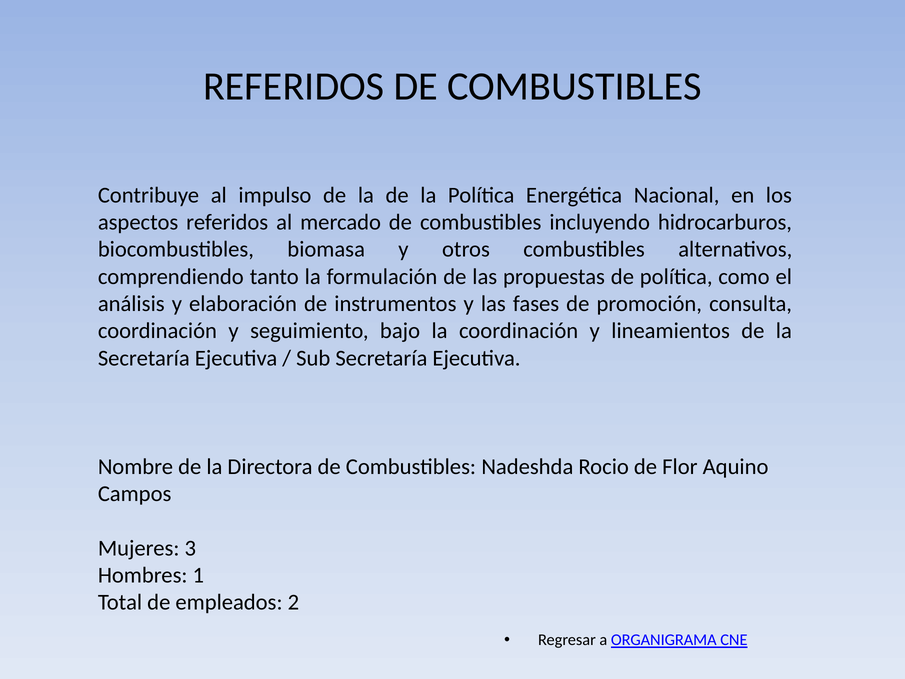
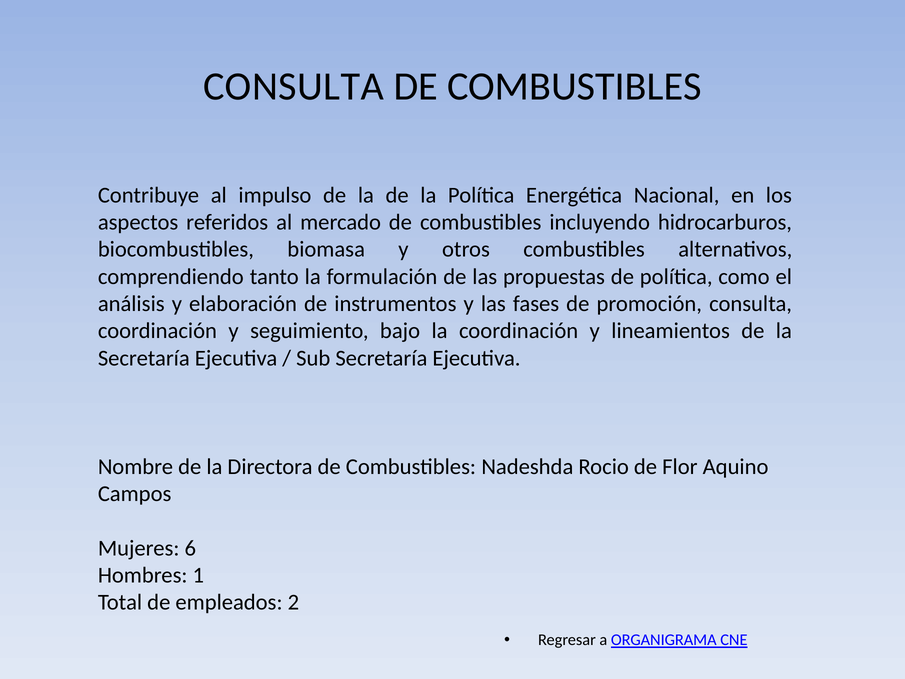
REFERIDOS: REFERIDOS -> CONSULTA (294, 87)
3: 3 -> 6 (190, 548)
